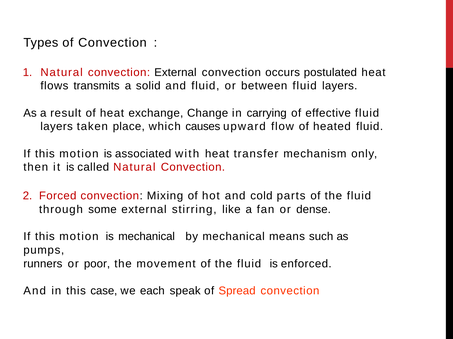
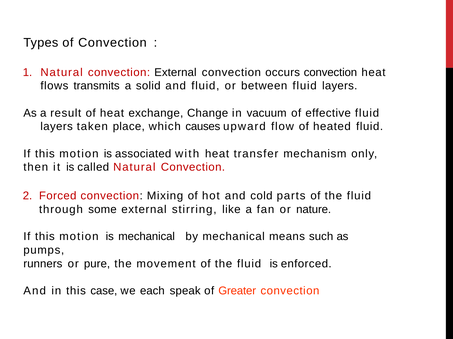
occurs postulated: postulated -> convection (330, 72)
carrying: carrying -> vacuum (267, 113)
dense: dense -> nature (314, 210)
poor: poor -> pure (97, 264)
Spread: Spread -> Greater (237, 291)
